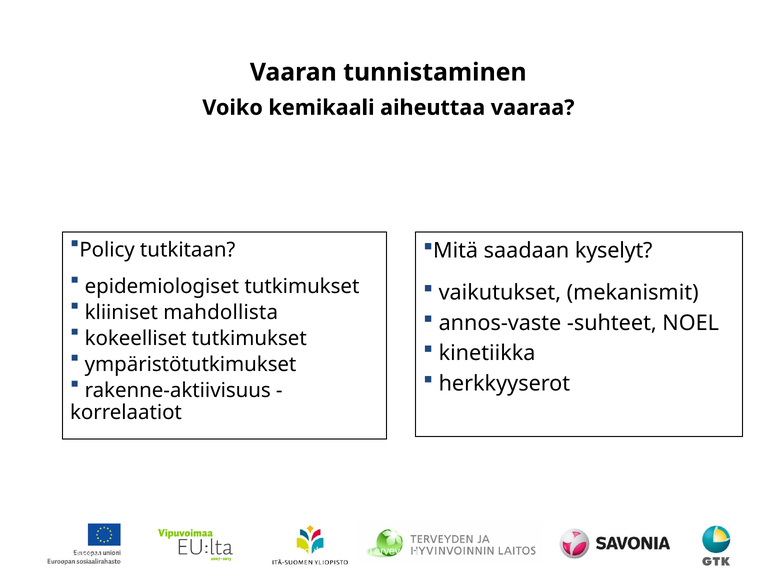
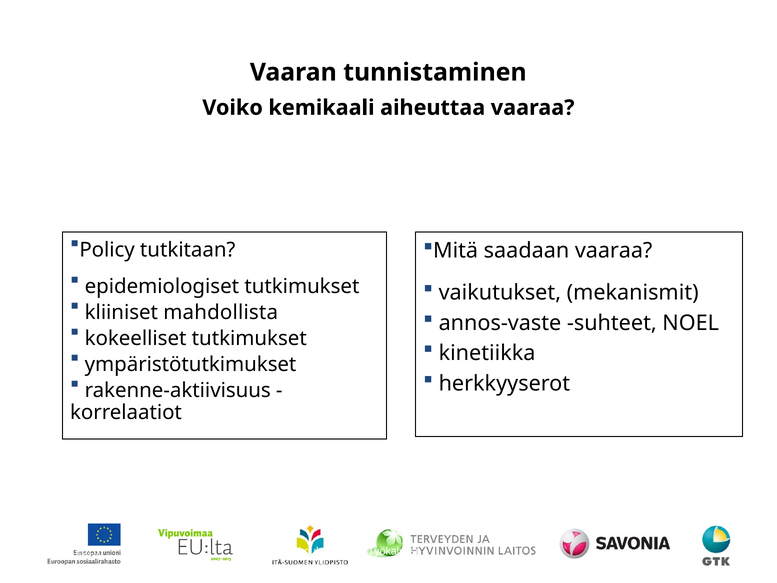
saadaan kyselyt: kyselyt -> vaaraa (614, 250)
Terveyden: Terveyden -> Työkaluksi (393, 551)
